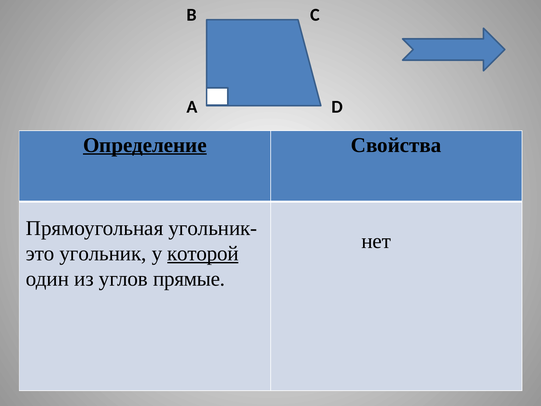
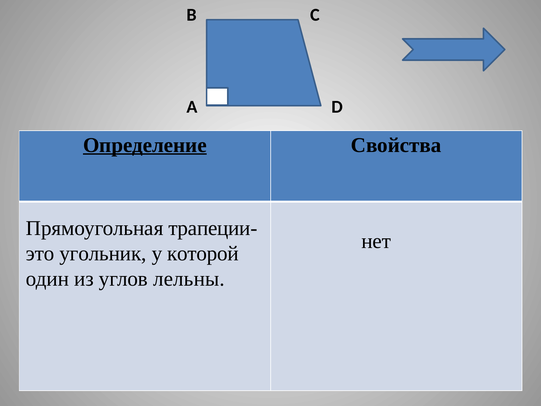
угольник-: угольник- -> трапеции- (213, 228)
которой underline: present -> none (203, 253)
прямые: прямые -> лельны (189, 279)
